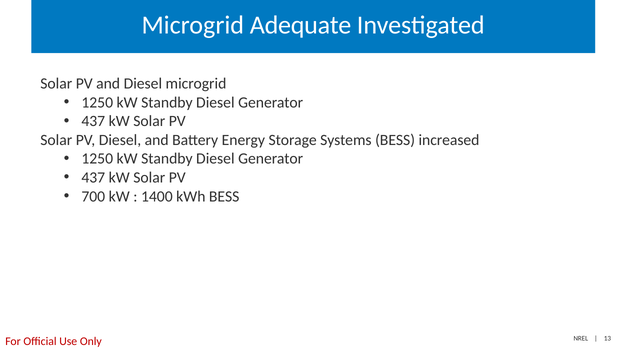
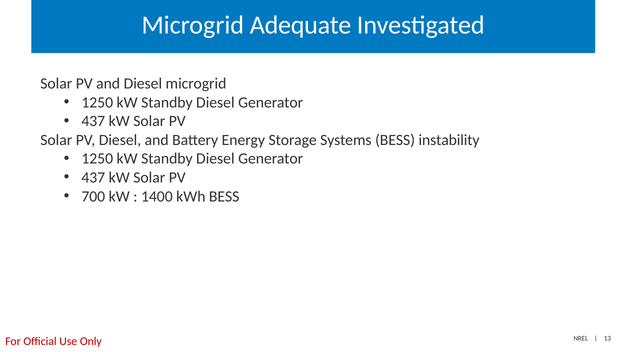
increased: increased -> instability (449, 140)
